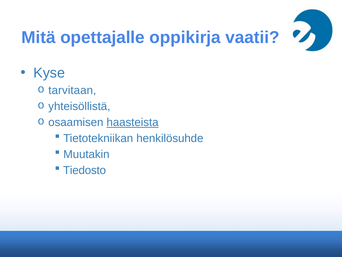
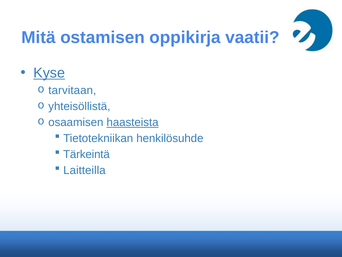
opettajalle: opettajalle -> ostamisen (103, 37)
Kyse underline: none -> present (49, 73)
Muutakin: Muutakin -> Tärkeintä (86, 154)
Tiedosto: Tiedosto -> Laitteilla (84, 170)
